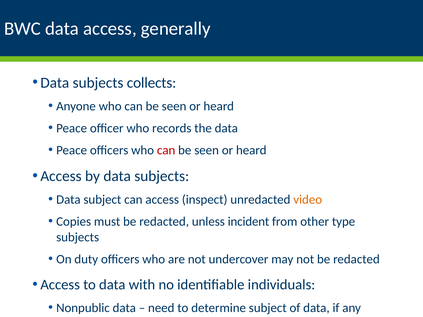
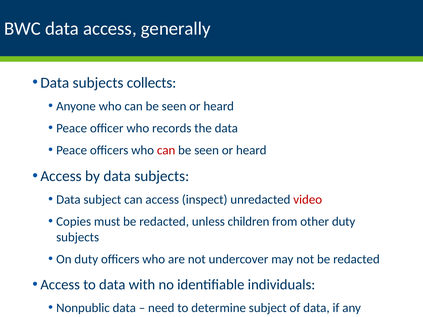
video colour: orange -> red (308, 200)
incident: incident -> children (249, 222)
other type: type -> duty (344, 222)
